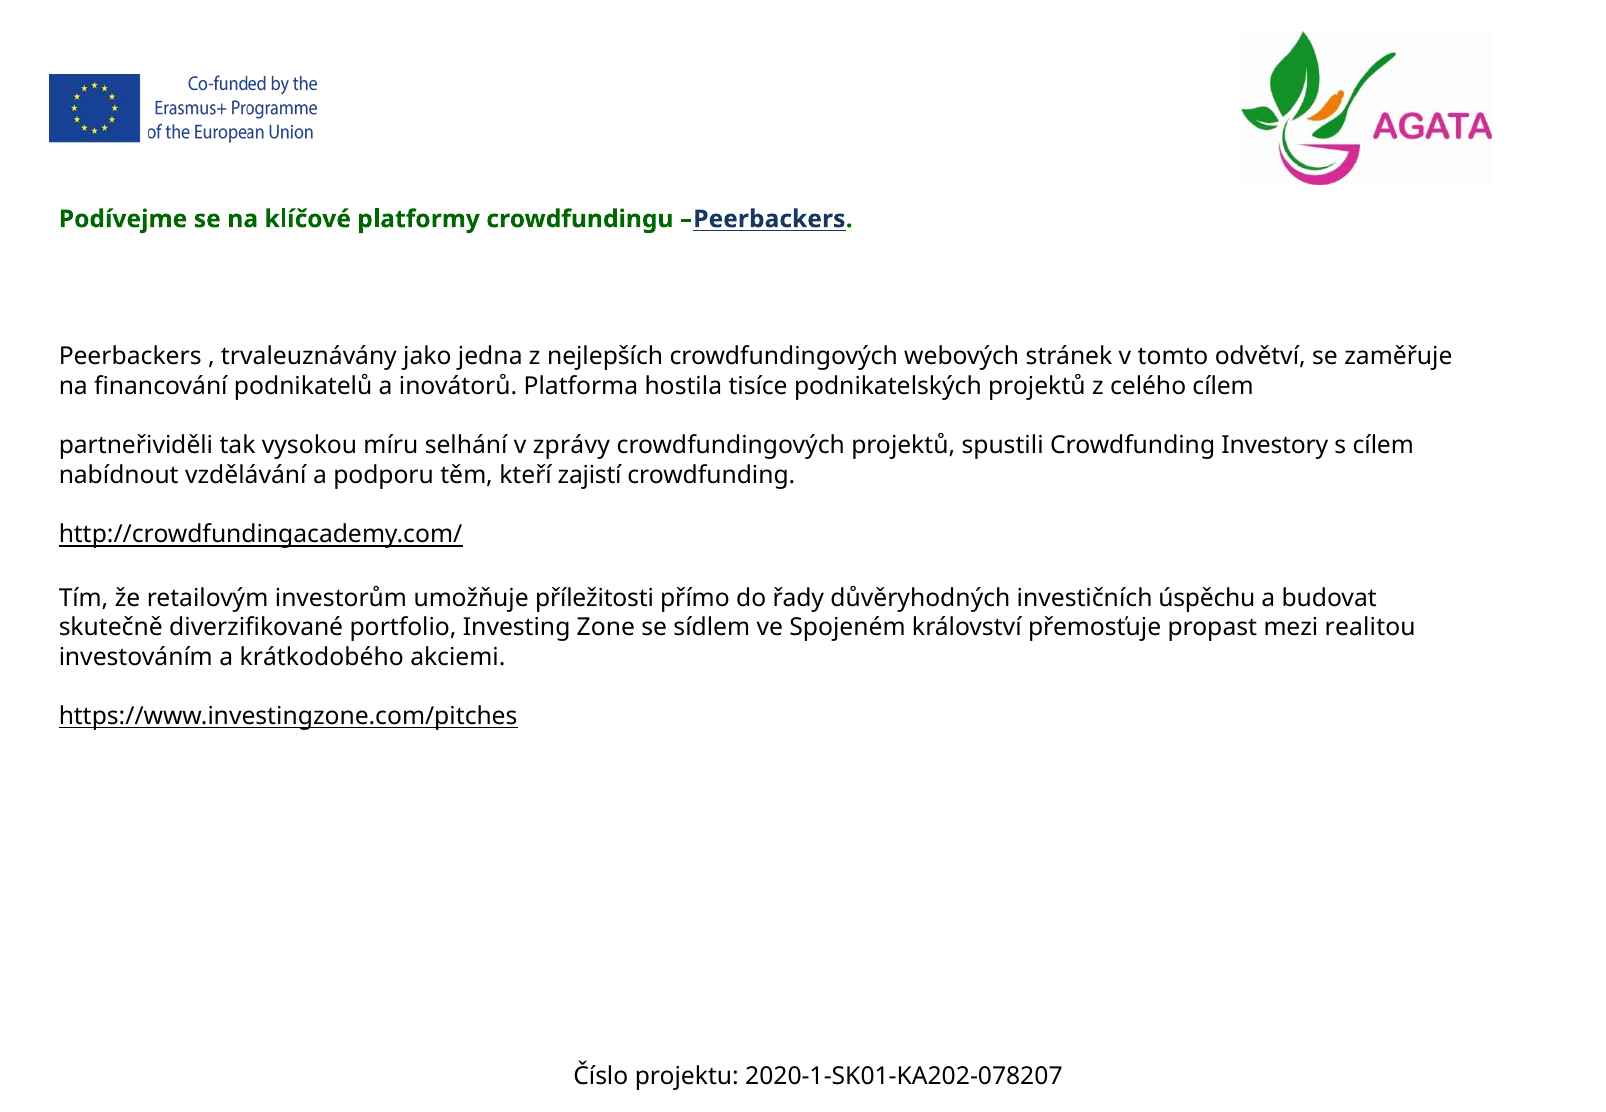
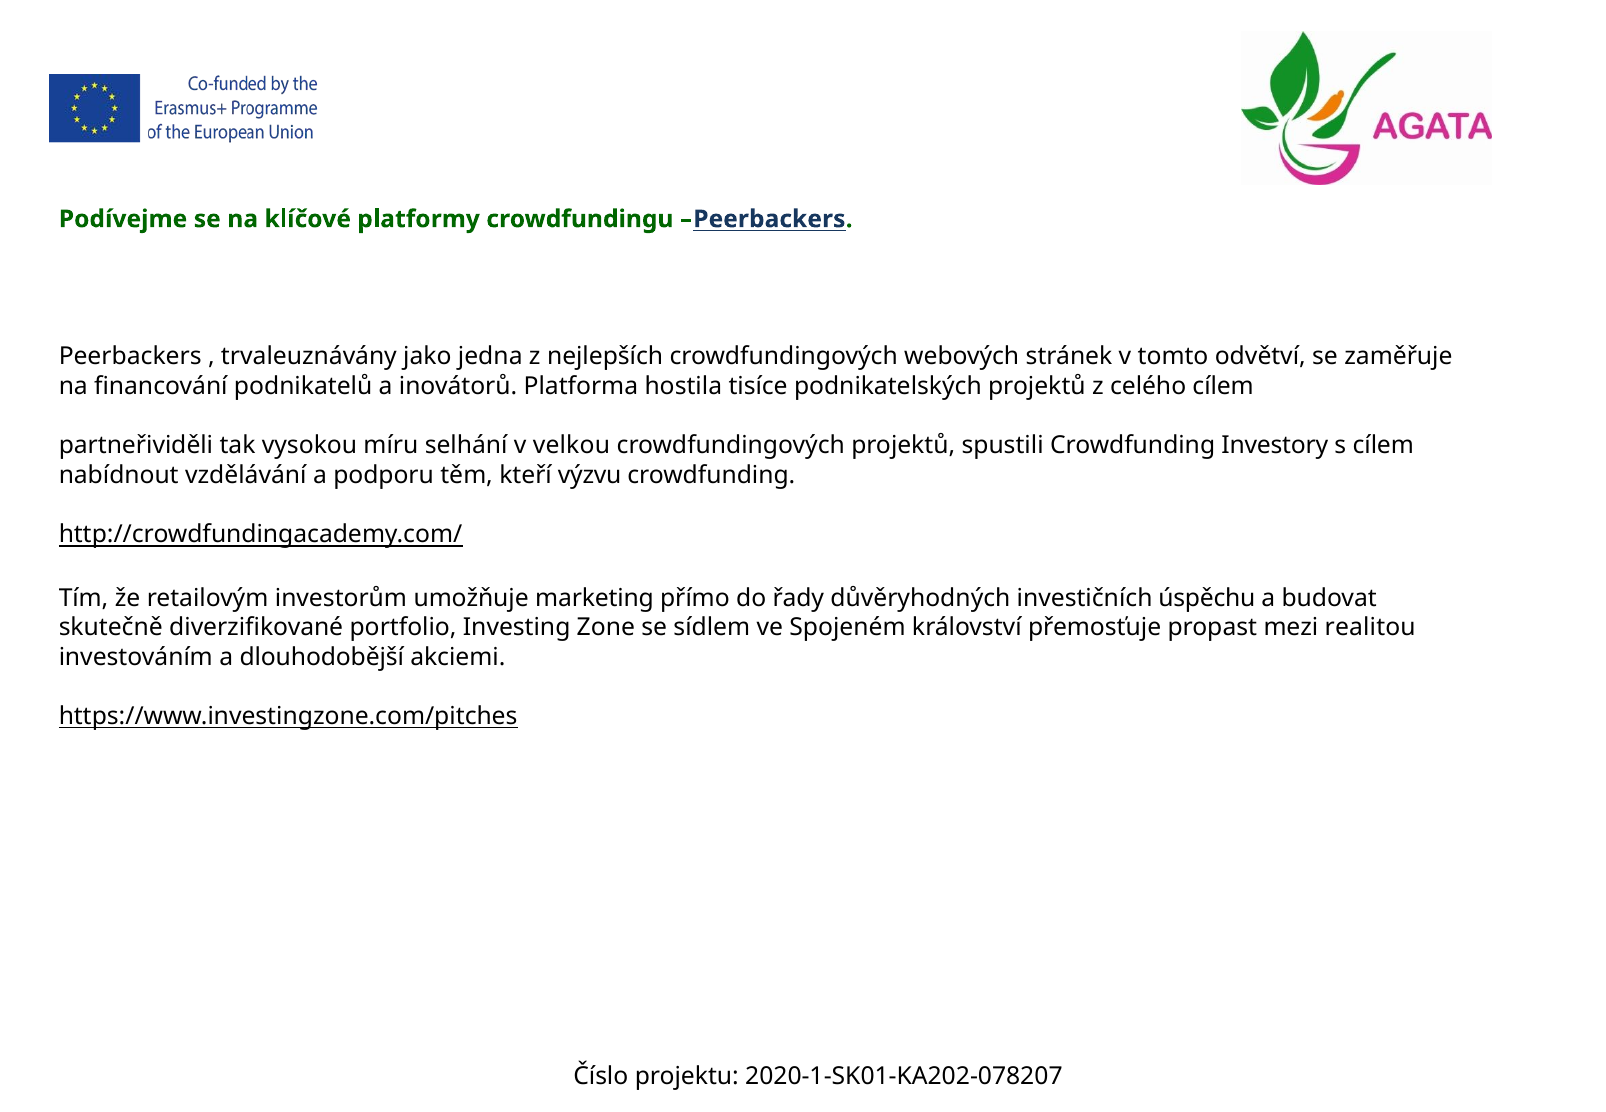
zprávy: zprávy -> velkou (571, 446)
zajistí: zajistí -> výzvu (590, 475)
příležitosti: příležitosti -> marketing (595, 598)
krátkodobého: krátkodobého -> dlouhodobější (322, 657)
